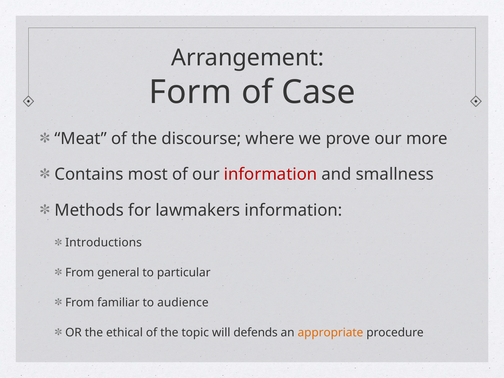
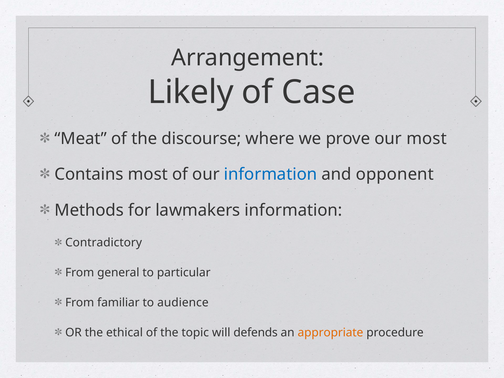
Form: Form -> Likely (191, 92)
our more: more -> most (427, 139)
information colour: red -> blue (271, 174)
smallness: smallness -> opponent (395, 174)
Introductions: Introductions -> Contradictory (104, 243)
